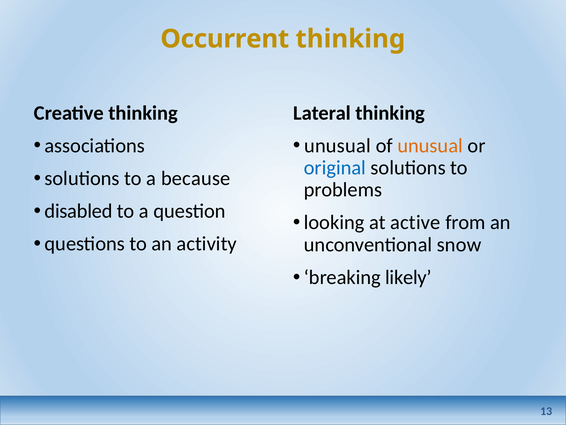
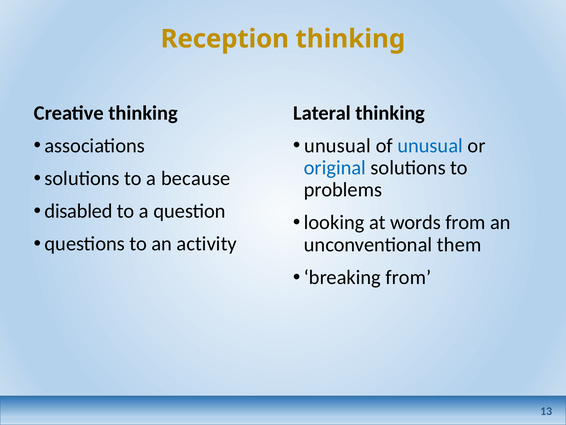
Occurrent: Occurrent -> Reception (225, 39)
unusual colour: orange -> blue (430, 145)
active: active -> words (415, 222)
snow: snow -> them (459, 244)
breaking likely: likely -> from (408, 277)
